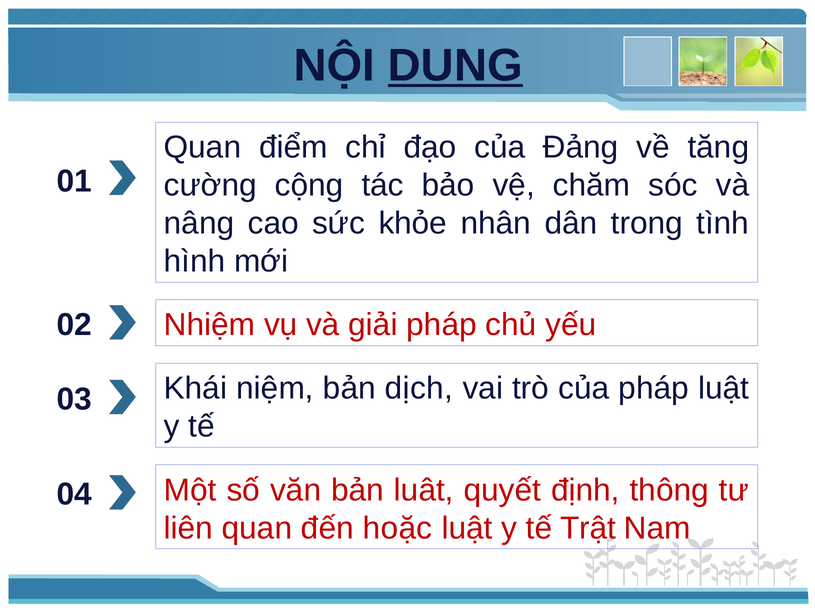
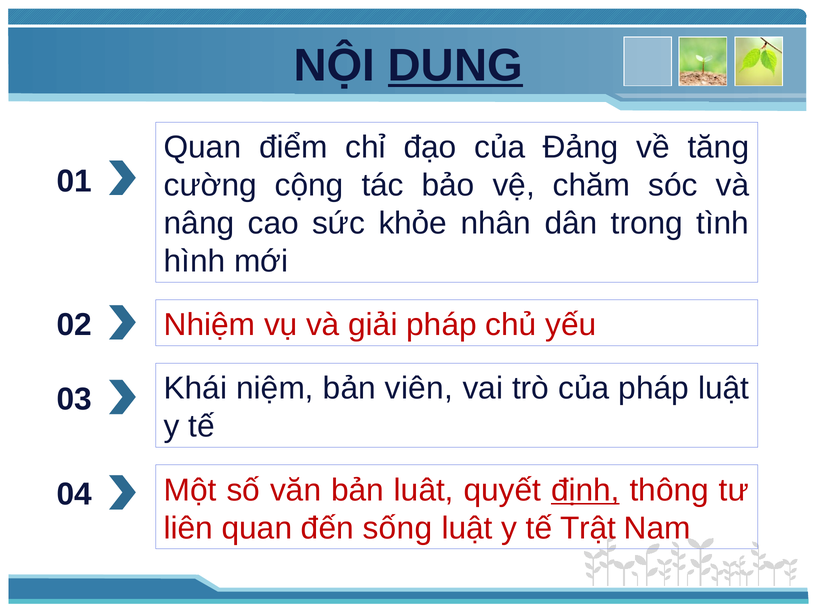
dịch: dịch -> viên (419, 388)
định underline: none -> present (585, 490)
hoặc: hoặc -> sống (397, 528)
